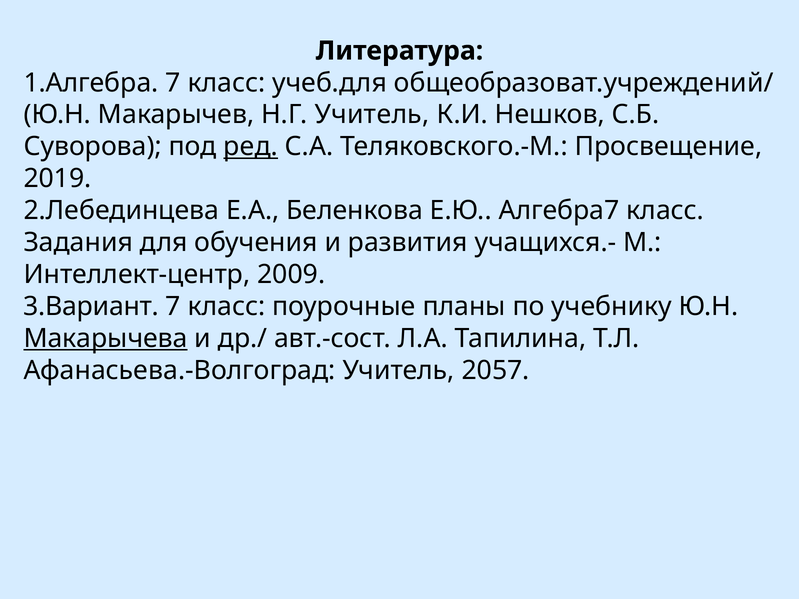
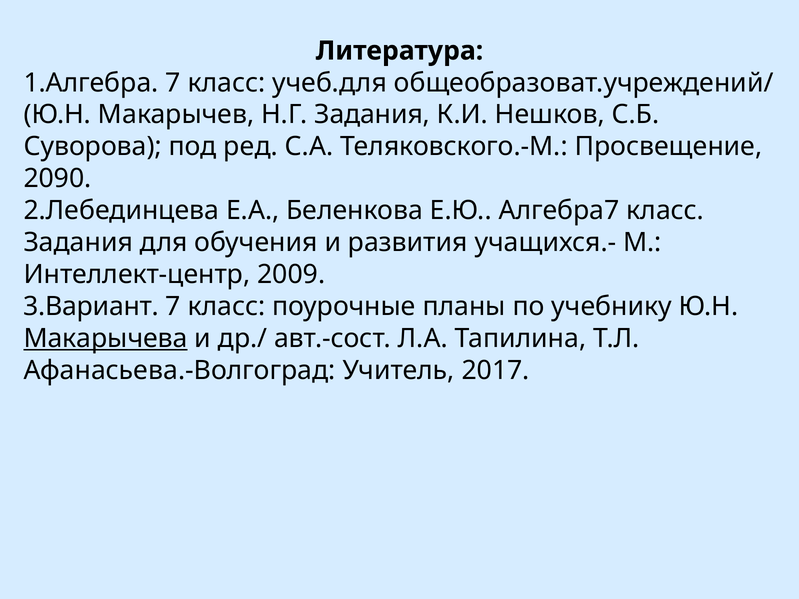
Н.Г Учитель: Учитель -> Задания (372, 115)
ред underline: present -> none (251, 147)
2019: 2019 -> 2090 (58, 179)
2057: 2057 -> 2017 (496, 370)
